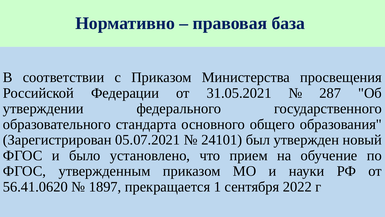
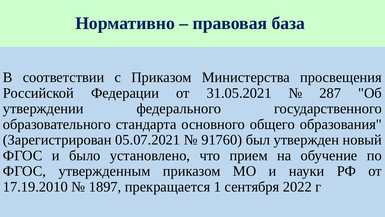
24101: 24101 -> 91760 (222, 140)
56.41.0620: 56.41.0620 -> 17.19.2010 (35, 186)
